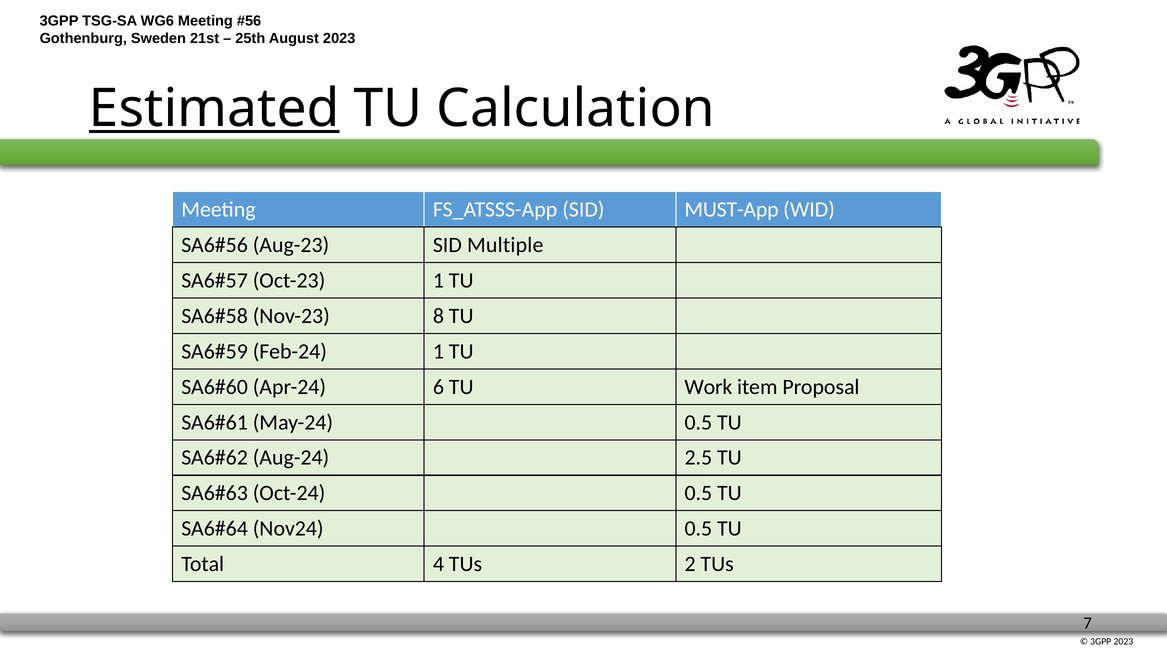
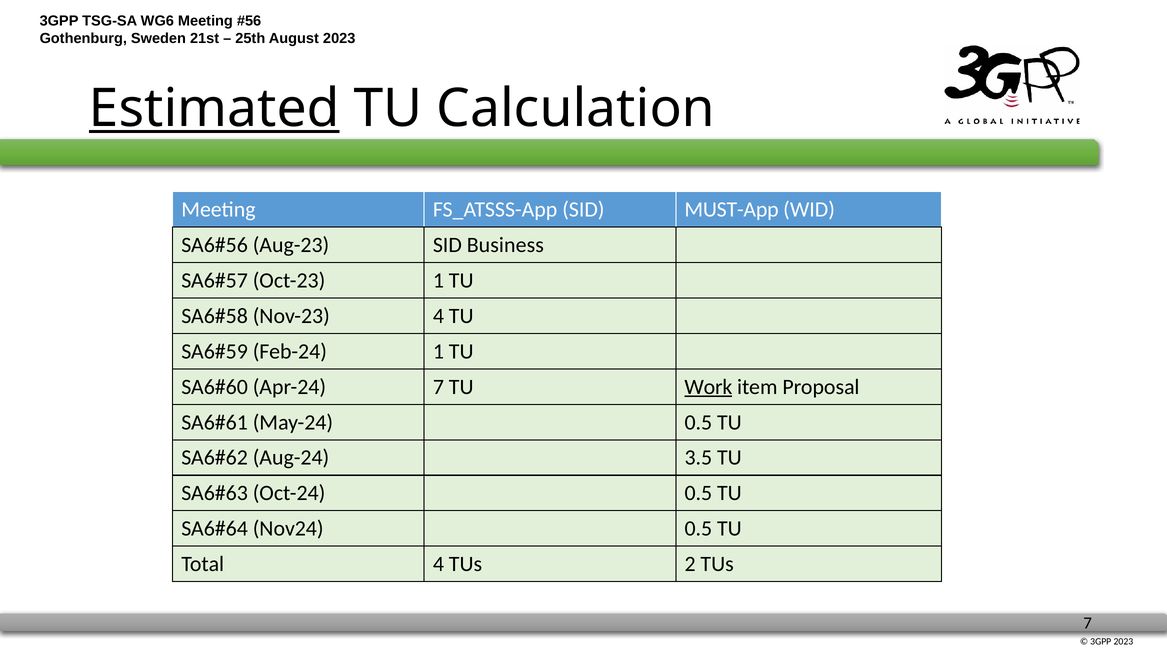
Multiple: Multiple -> Business (505, 245)
Nov-23 8: 8 -> 4 (438, 316)
Apr-24 6: 6 -> 7 (438, 387)
Work underline: none -> present (708, 387)
2.5: 2.5 -> 3.5 (698, 458)
